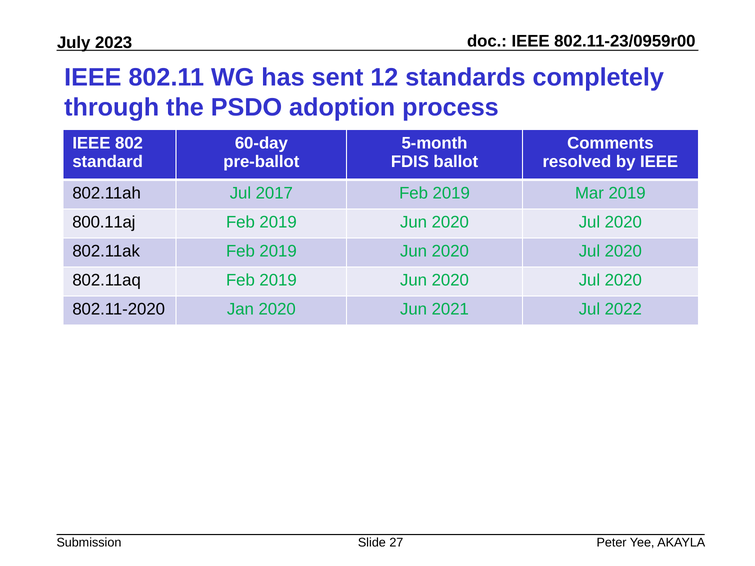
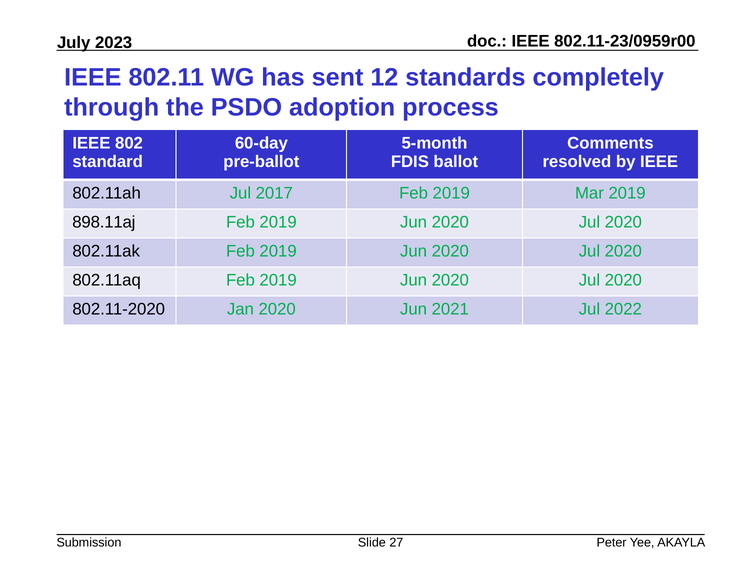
800.11aj: 800.11aj -> 898.11aj (104, 222)
